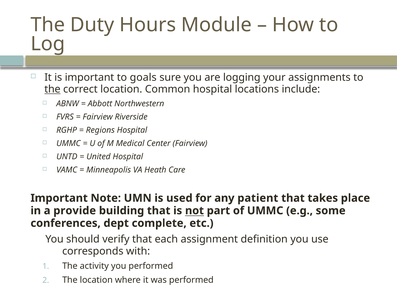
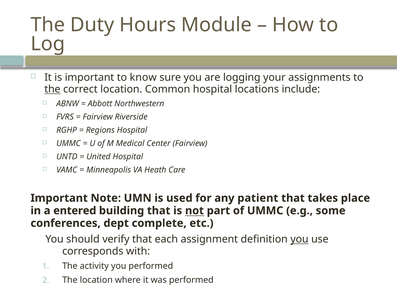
goals: goals -> know (143, 78)
provide: provide -> entered (75, 211)
you underline: none -> present (299, 240)
